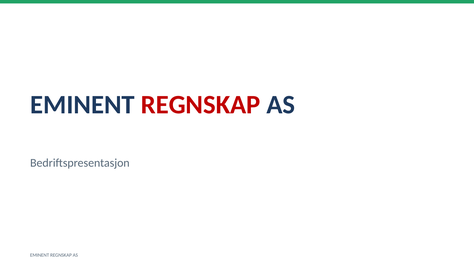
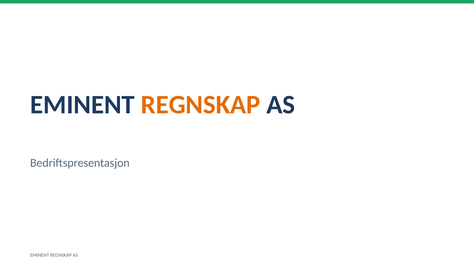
REGNSKAP colour: red -> orange (201, 105)
